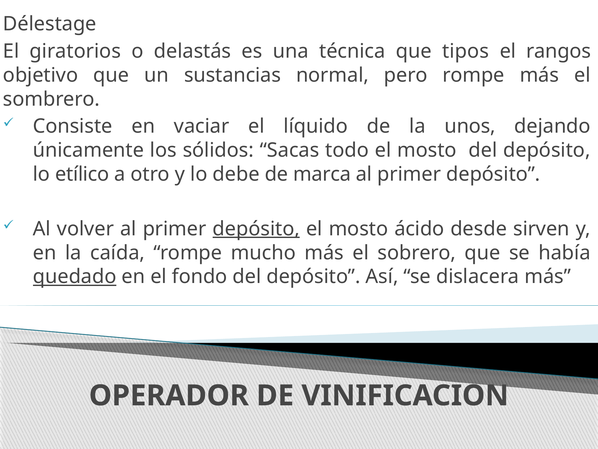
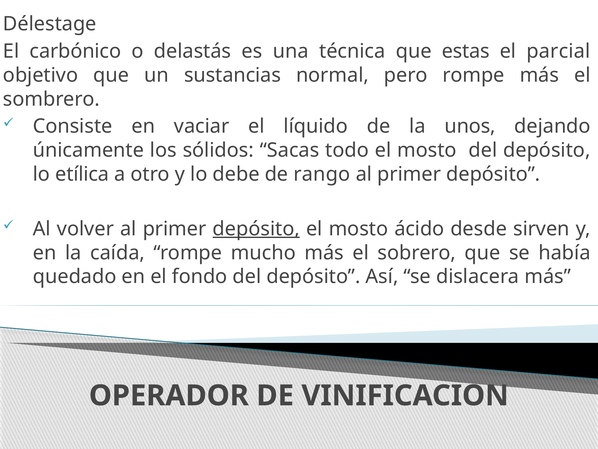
giratorios: giratorios -> carbónico (75, 51)
tipos: tipos -> estas (466, 51)
rangos: rangos -> parcial (558, 51)
etílico: etílico -> etílica (82, 174)
marca: marca -> rango (322, 174)
quedado underline: present -> none (75, 276)
